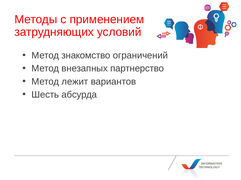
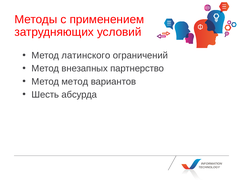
знакомство: знакомство -> латинского (86, 56)
Метод лежит: лежит -> метод (75, 82)
